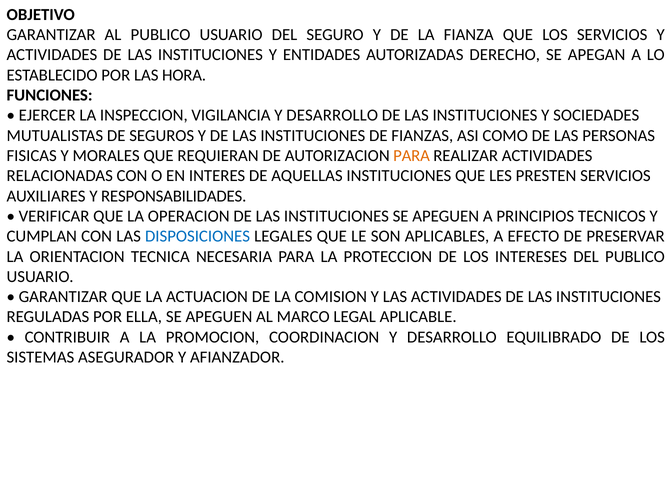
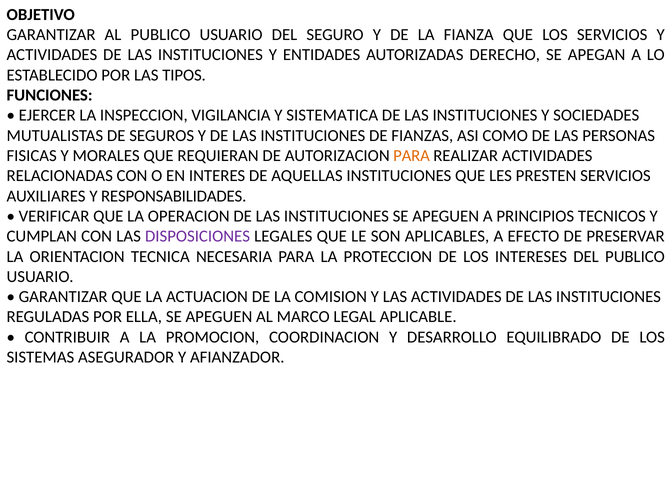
HORA: HORA -> TIPOS (184, 75)
VIGILANCIA Y DESARROLLO: DESARROLLO -> SISTEMATICA (332, 115)
DISPOSICIONES colour: blue -> purple (198, 236)
